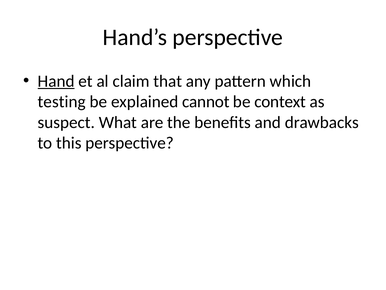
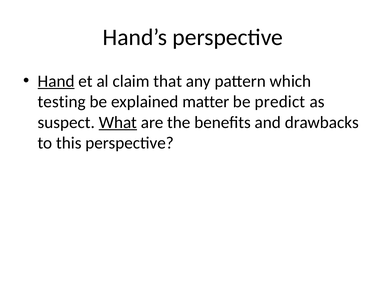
cannot: cannot -> matter (206, 102)
context: context -> predict (280, 102)
What underline: none -> present (118, 122)
